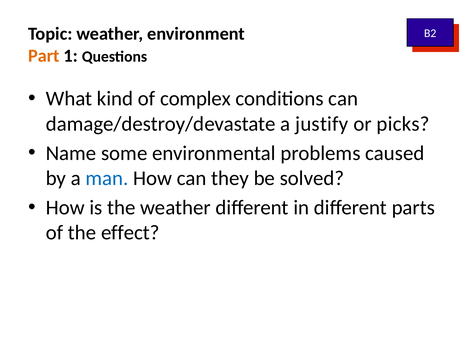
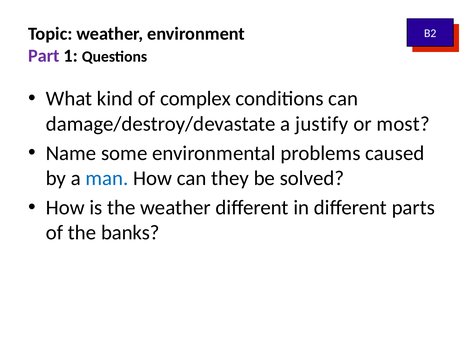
Part colour: orange -> purple (44, 56)
picks: picks -> most (403, 124)
effect: effect -> banks (130, 232)
